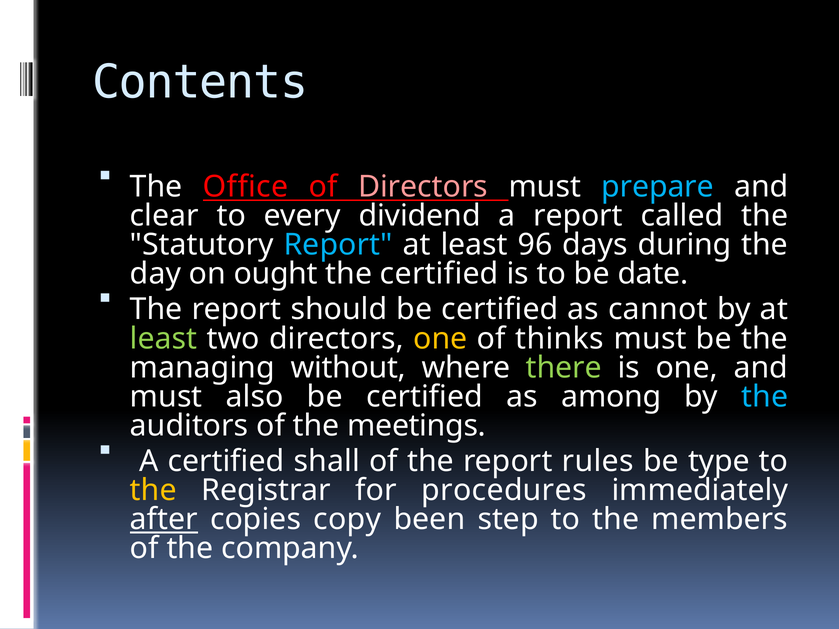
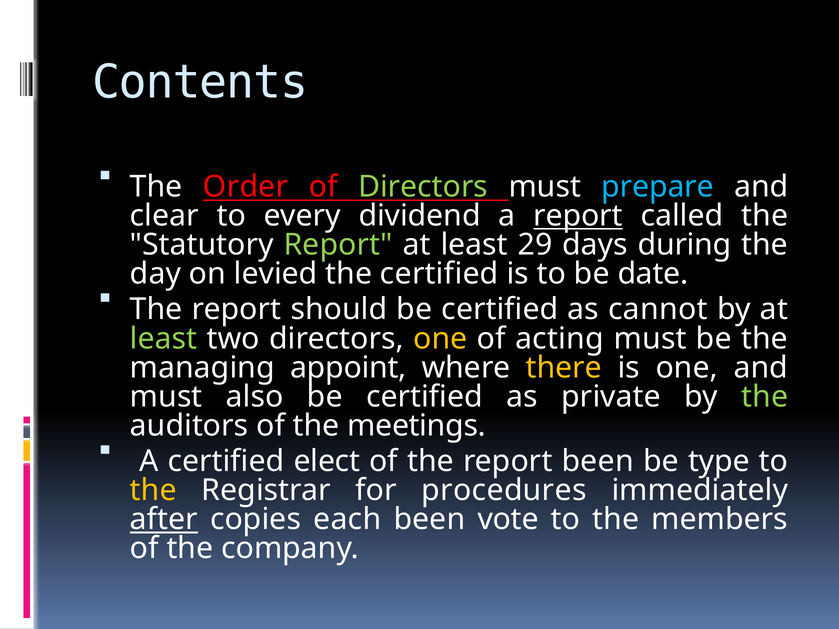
Office: Office -> Order (246, 187)
Directors colour: pink -> light green (423, 187)
report underline: none -> present (578, 216)
Report colour: light blue -> light green (338, 245)
96: 96 -> 29 (535, 245)
ought: ought -> levied (276, 274)
thinks: thinks -> acting (560, 339)
without: without -> appoint (348, 368)
there colour: light green -> yellow (564, 368)
among: among -> private (611, 397)
the colour: light blue -> light green (765, 397)
shall: shall -> elect (327, 461)
report rules: rules -> been (598, 461)
copy: copy -> each (347, 520)
step: step -> vote (508, 520)
